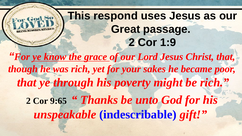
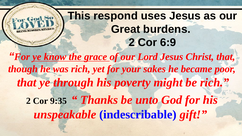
passage: passage -> burdens (167, 29)
1:9: 1:9 -> 6:9 (168, 42)
9:65: 9:65 -> 9:35 (58, 101)
